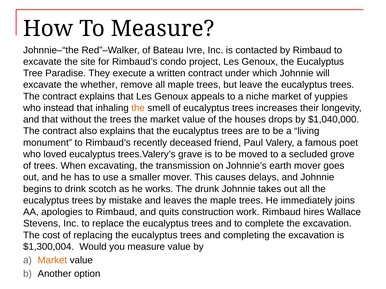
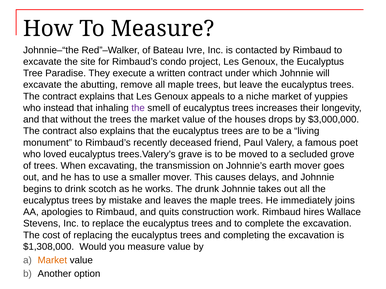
whether: whether -> abutting (99, 85)
the colour: orange -> purple (138, 108)
$1,040,000: $1,040,000 -> $3,000,000 (334, 120)
$1,300,004: $1,300,004 -> $1,308,000 (49, 247)
